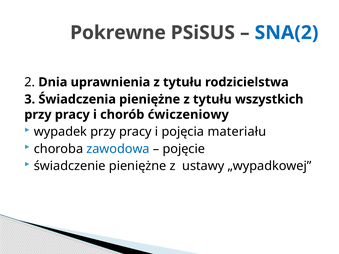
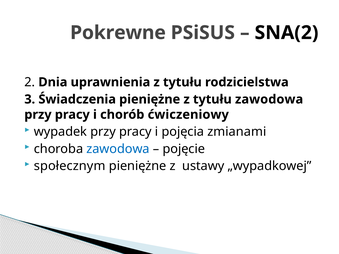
SNA(2 colour: blue -> black (287, 33)
tytułu wszystkich: wszystkich -> zawodowa (269, 99)
materiału: materiału -> zmianami (237, 132)
świadczenie: świadczenie -> społecznym (70, 166)
